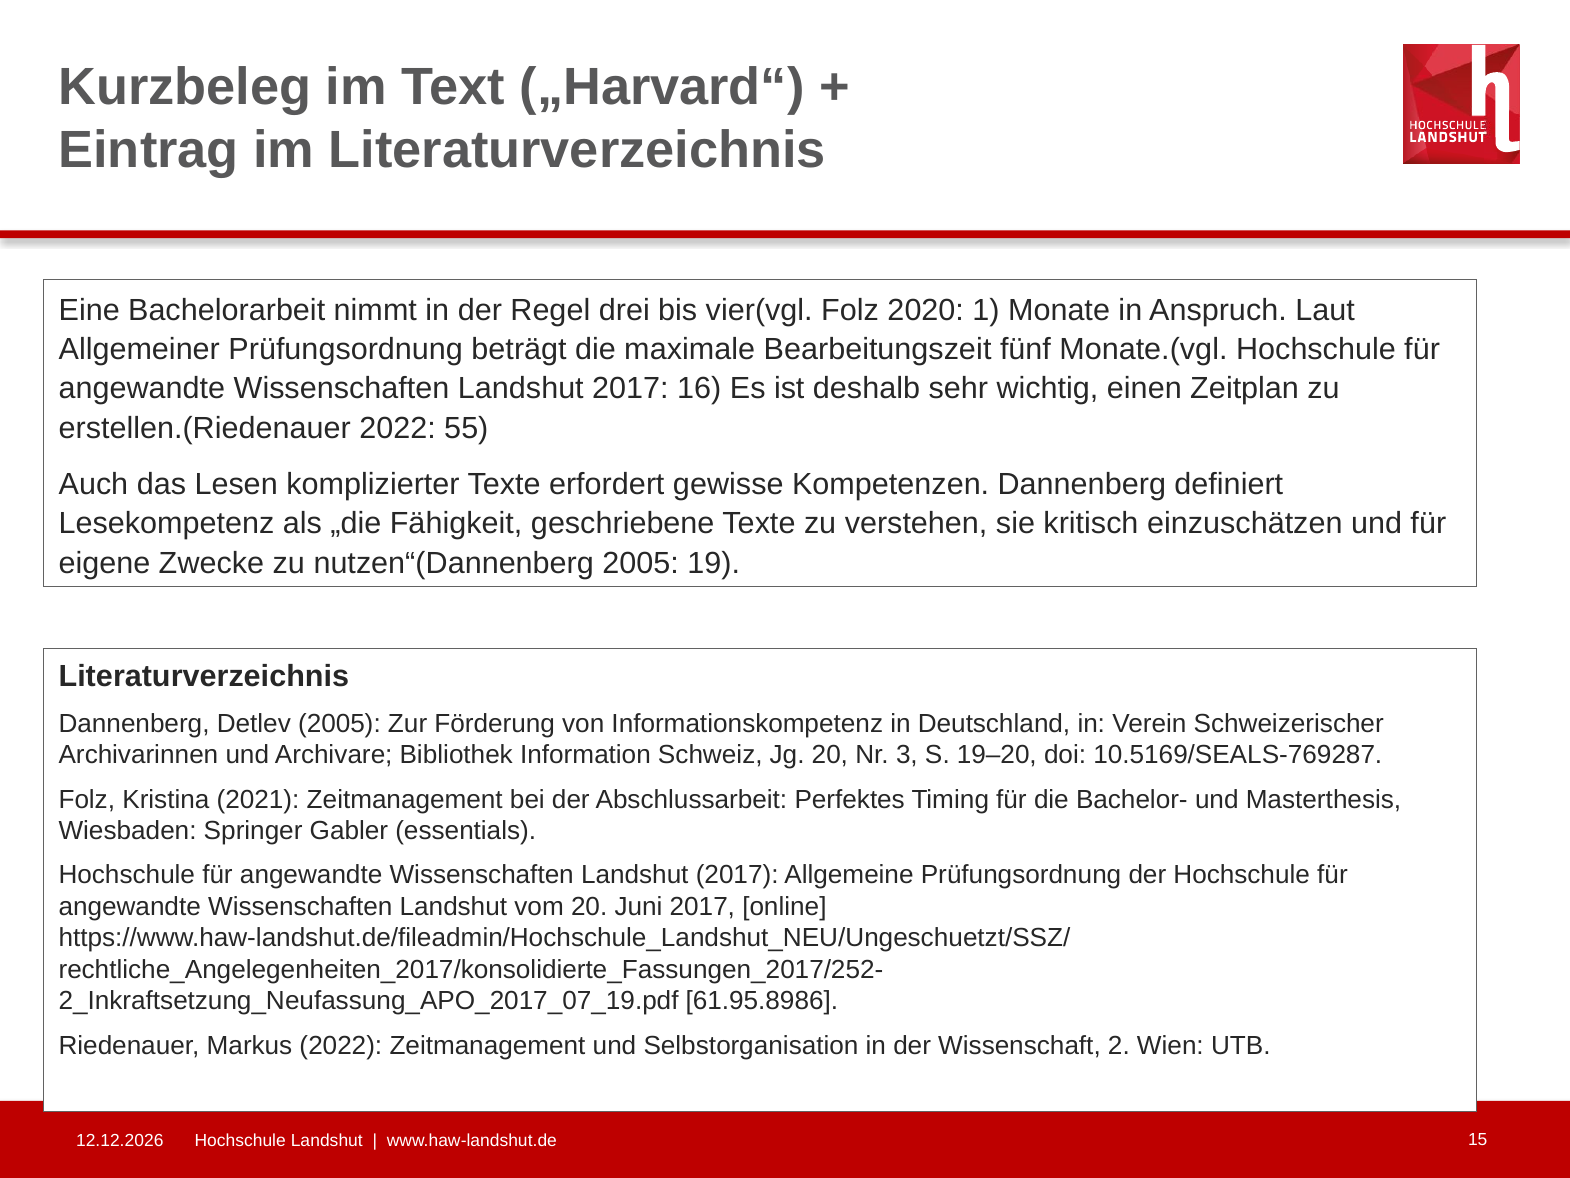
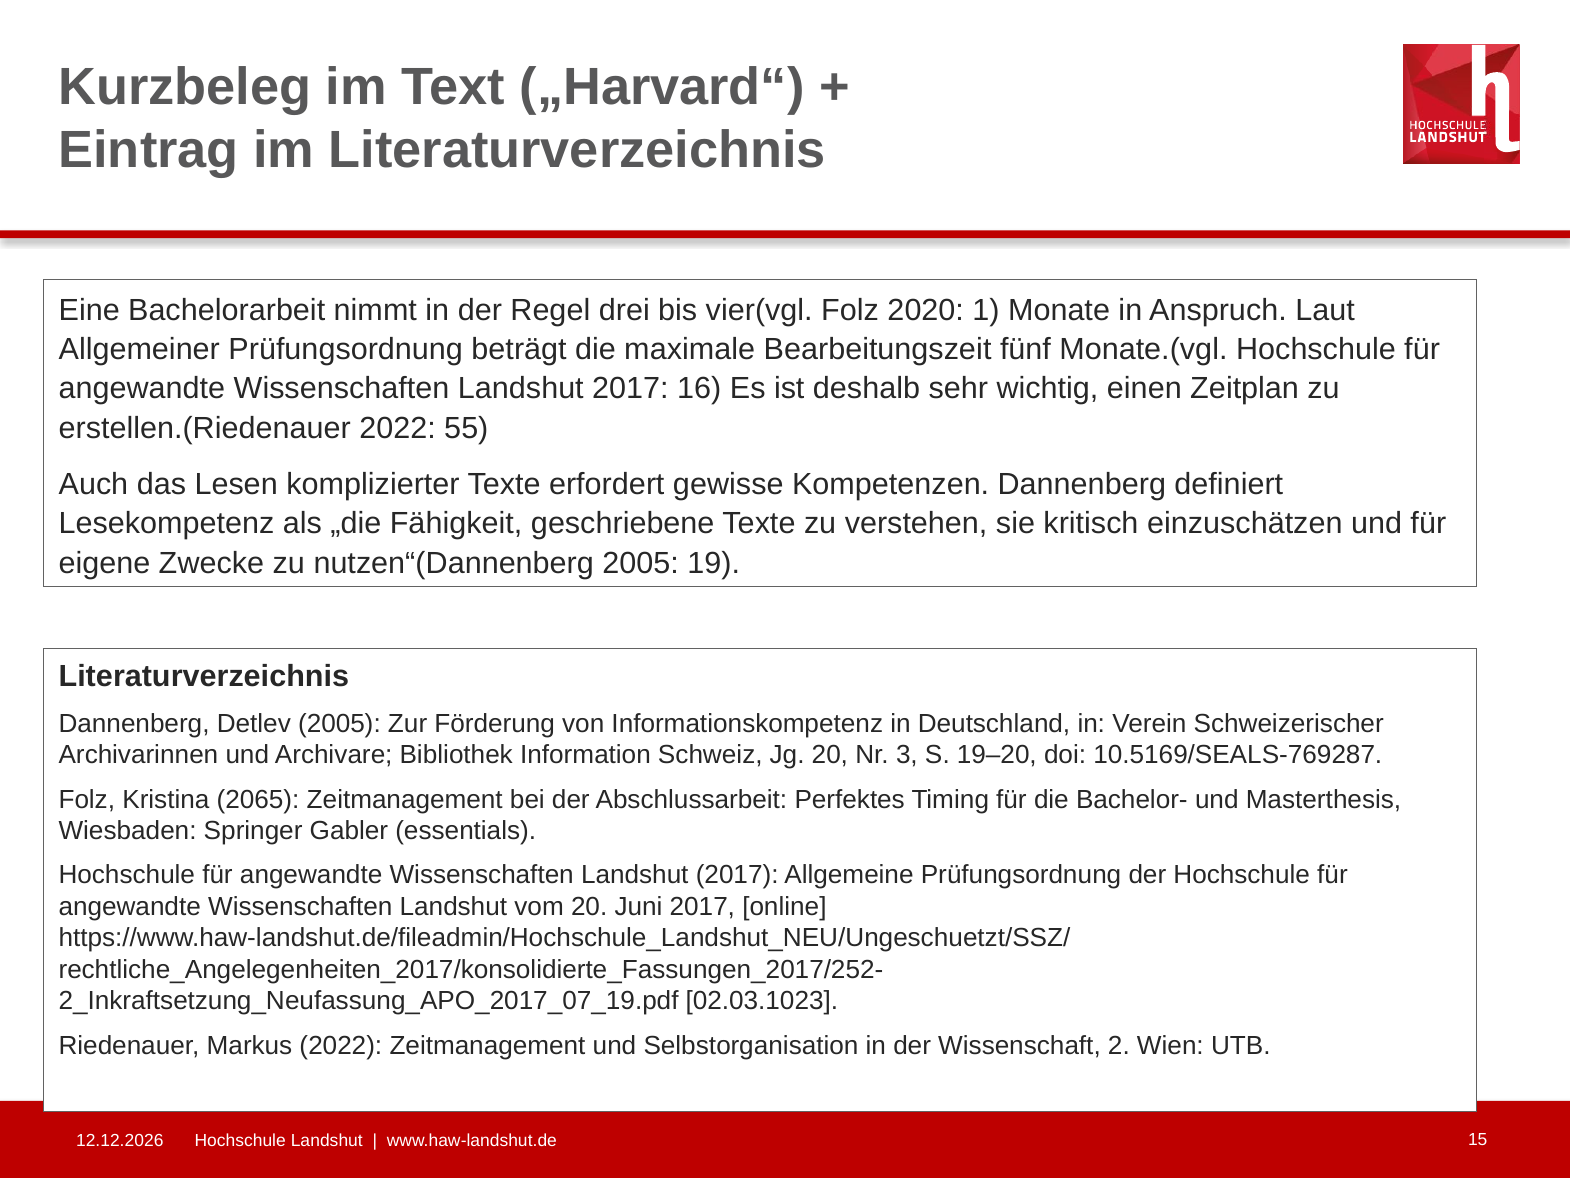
2021: 2021 -> 2065 (258, 799)
61.95.8986: 61.95.8986 -> 02.03.1023 (762, 1001)
